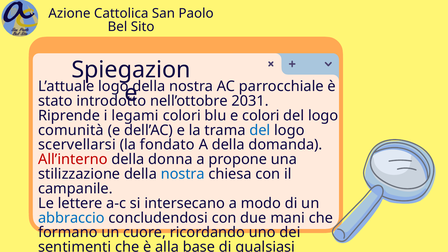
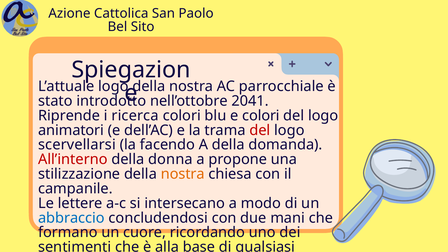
2031: 2031 -> 2041 (250, 101)
legami: legami -> ricerca (135, 116)
comunità: comunità -> animatori (71, 130)
del colour: blue -> red (260, 130)
fondato: fondato -> facendo (167, 145)
nostra colour: blue -> orange (183, 174)
